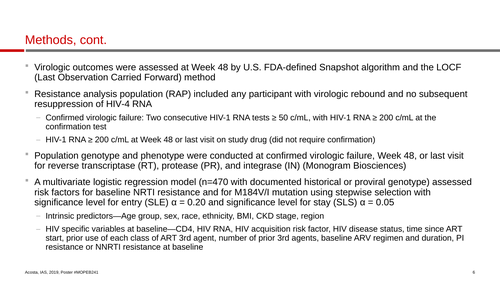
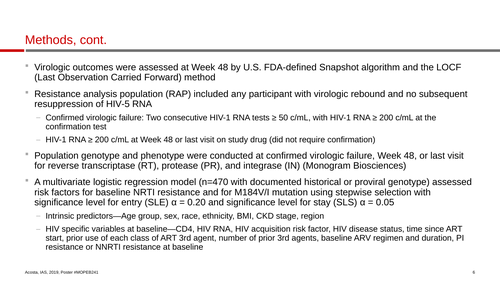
HIV-4: HIV-4 -> HIV-5 (118, 104)
